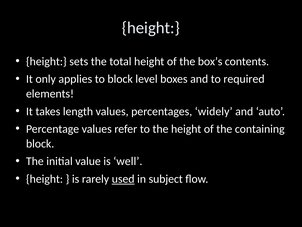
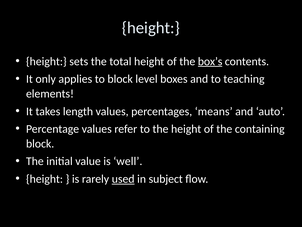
box’s underline: none -> present (210, 61)
required: required -> teaching (244, 79)
widely: widely -> means (214, 111)
